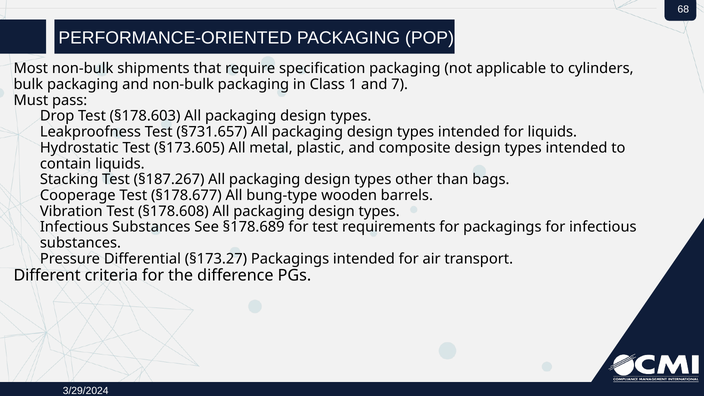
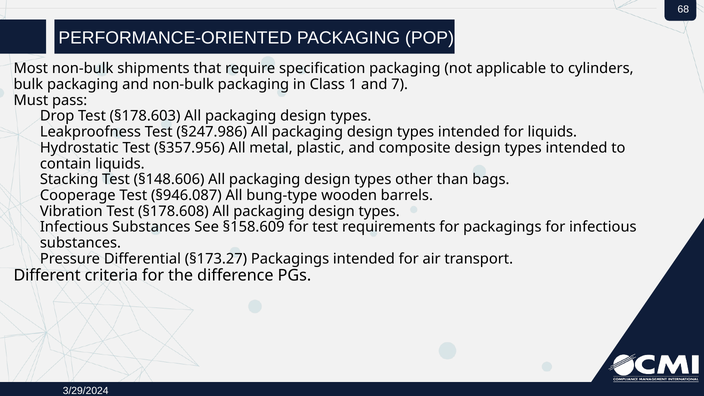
§731.657: §731.657 -> §247.986 (212, 132)
§173.605: §173.605 -> §357.956 (189, 148)
§187.267: §187.267 -> §148.606 (169, 179)
§178.677: §178.677 -> §946.087 (186, 195)
§178.689: §178.689 -> §158.609 (254, 227)
